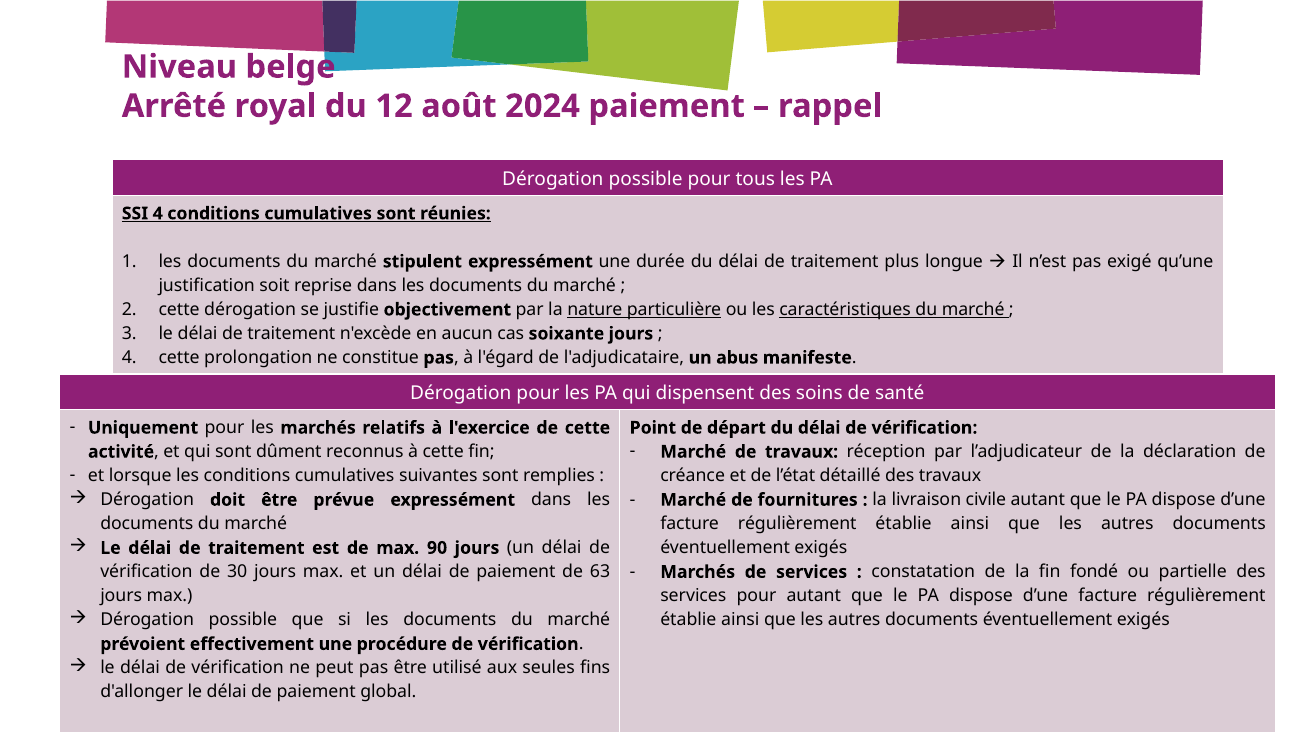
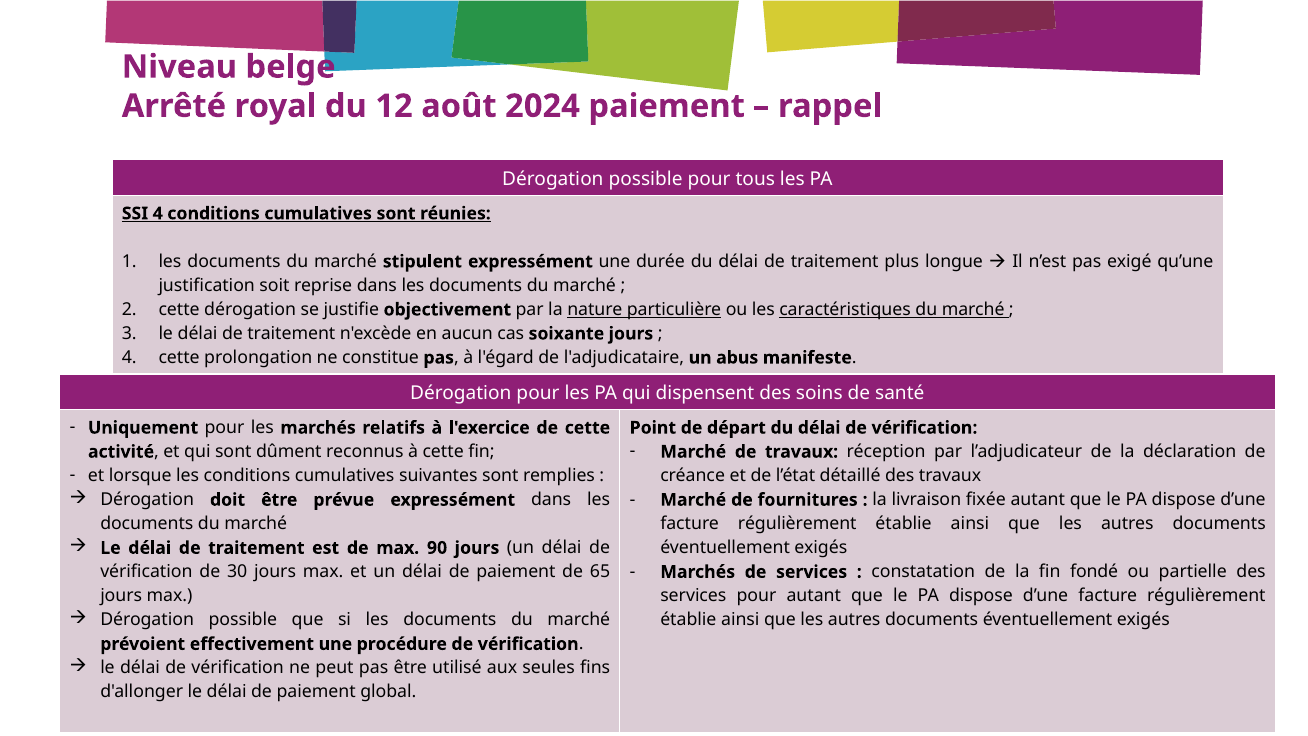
civile: civile -> fixée (986, 500)
63: 63 -> 65 (600, 572)
